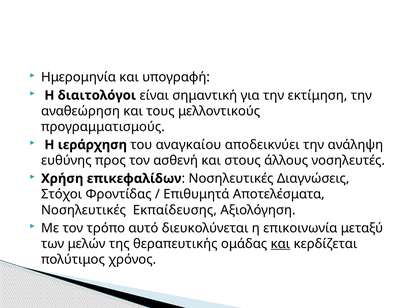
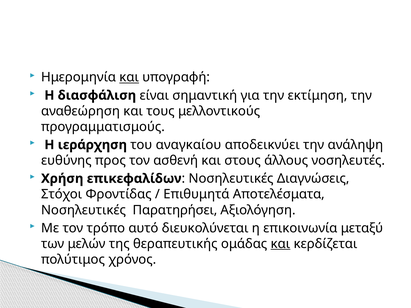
και underline: none -> present (129, 77)
διαιτολόγοι: διαιτολόγοι -> διασφάλιση (97, 95)
Εκπαίδευσης: Εκπαίδευσης -> Παρατηρήσει (175, 210)
